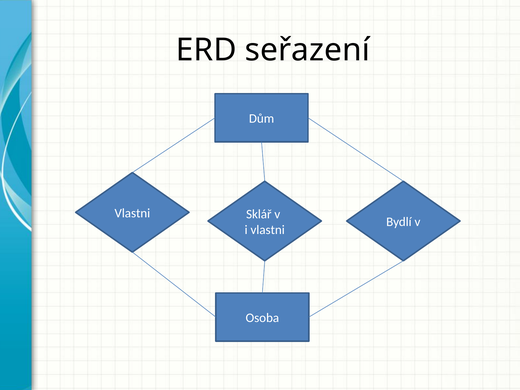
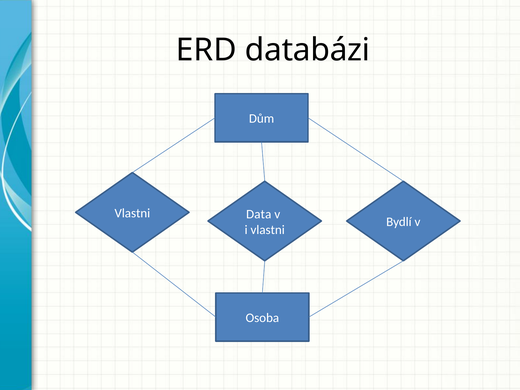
seřazení: seřazení -> databázi (307, 50)
Sklář: Sklář -> Data (259, 214)
